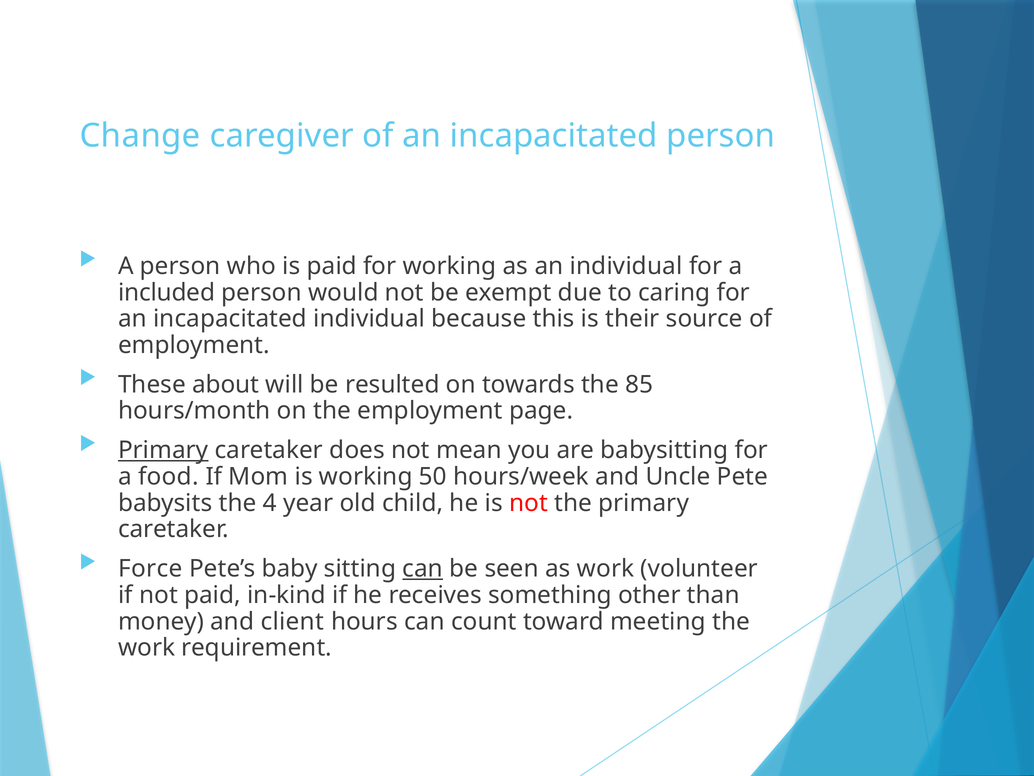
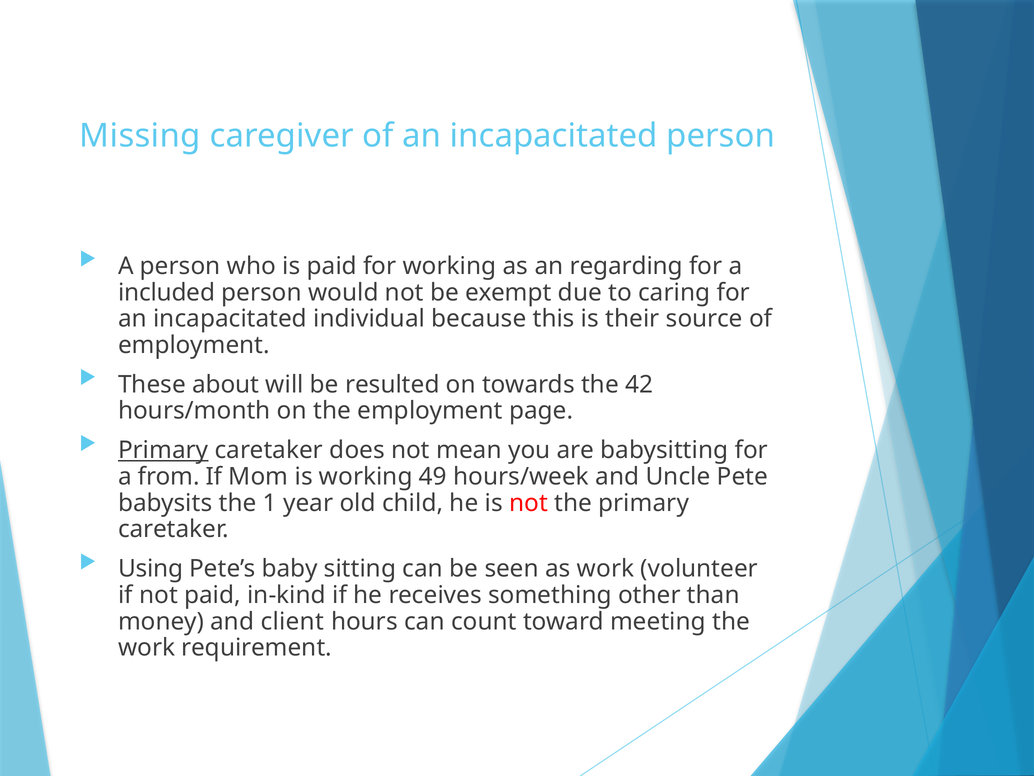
Change: Change -> Missing (140, 136)
an individual: individual -> regarding (626, 266)
85: 85 -> 42 (639, 384)
food: food -> from (169, 476)
50: 50 -> 49 (433, 476)
4: 4 -> 1 (270, 503)
Force: Force -> Using (151, 568)
can underline: present -> none (423, 568)
